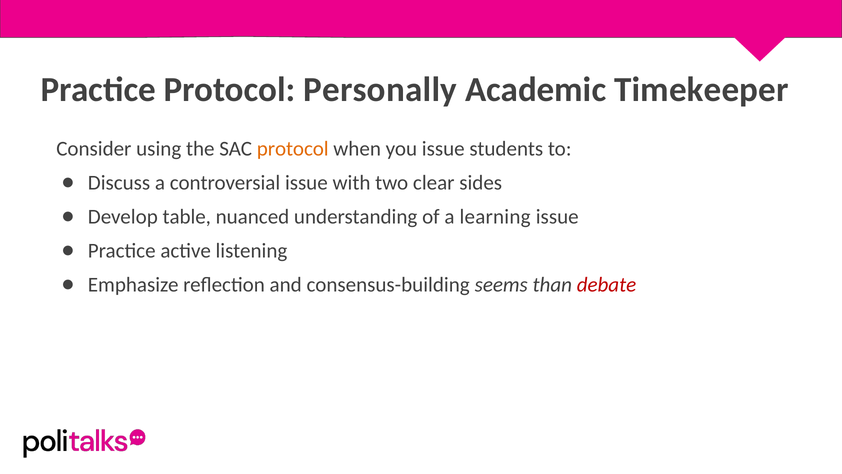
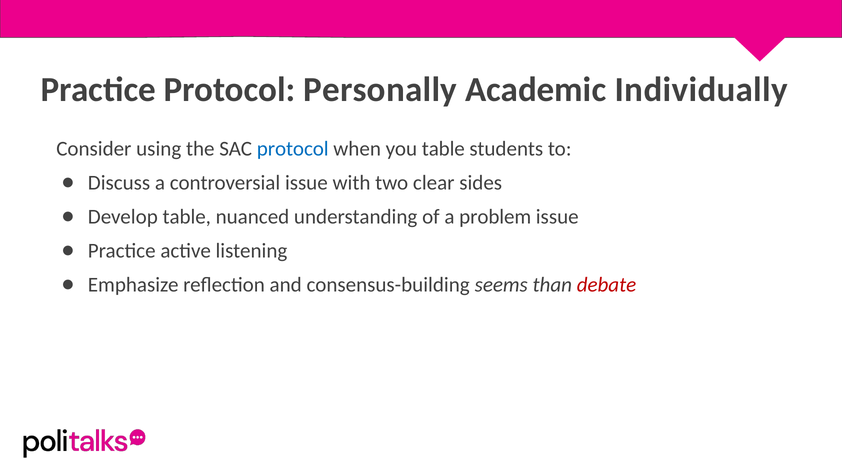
Timekeeper: Timekeeper -> Individually (701, 90)
protocol colour: orange -> blue (293, 149)
you issue: issue -> table (443, 149)
learning: learning -> problem (495, 217)
